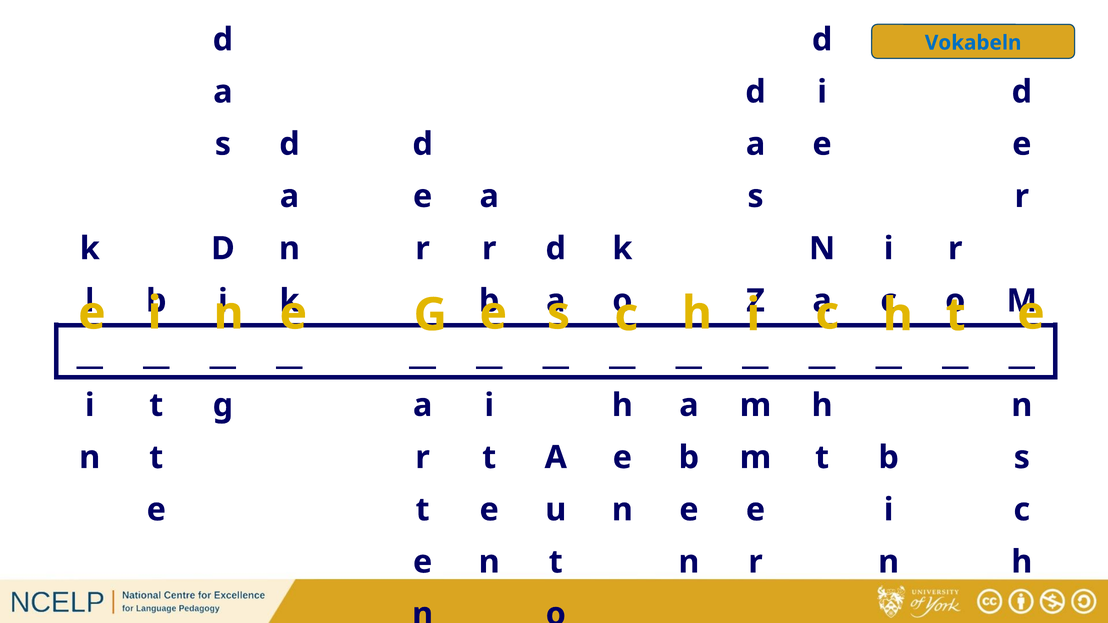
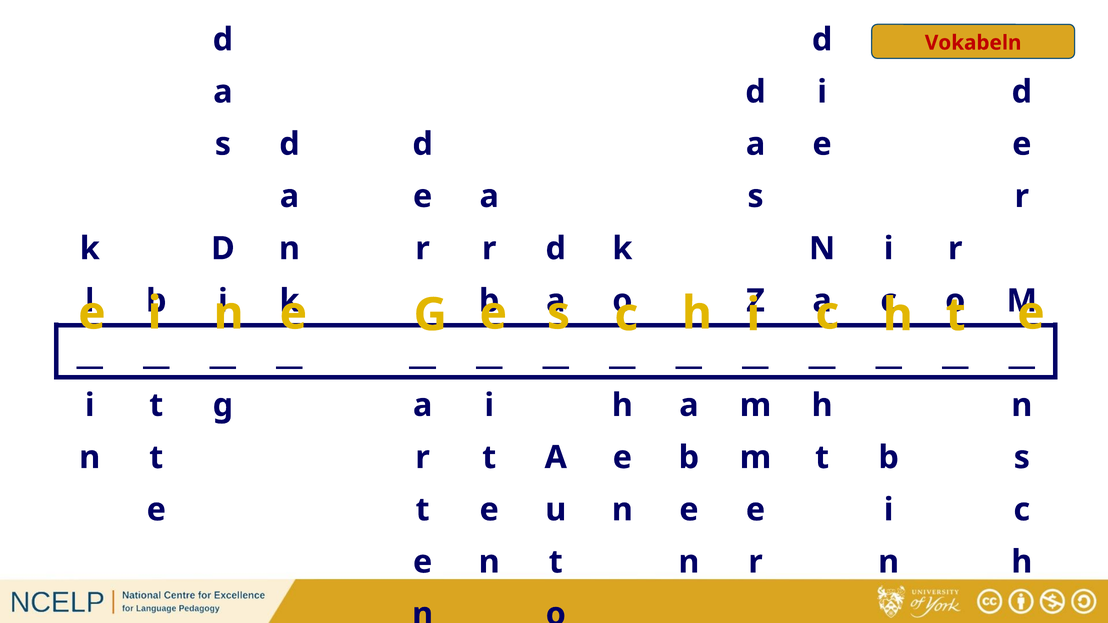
Vokabeln colour: blue -> red (973, 43)
